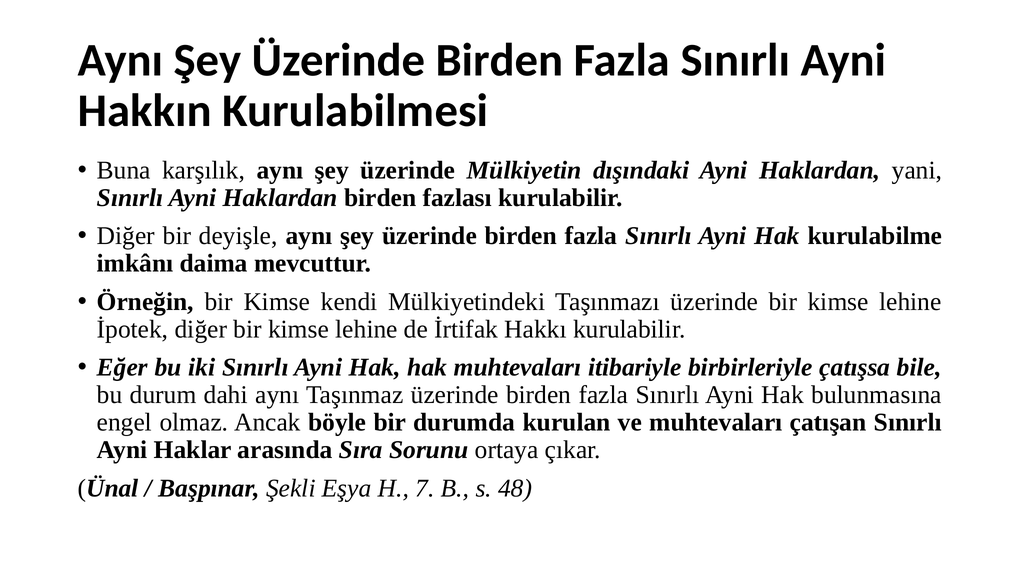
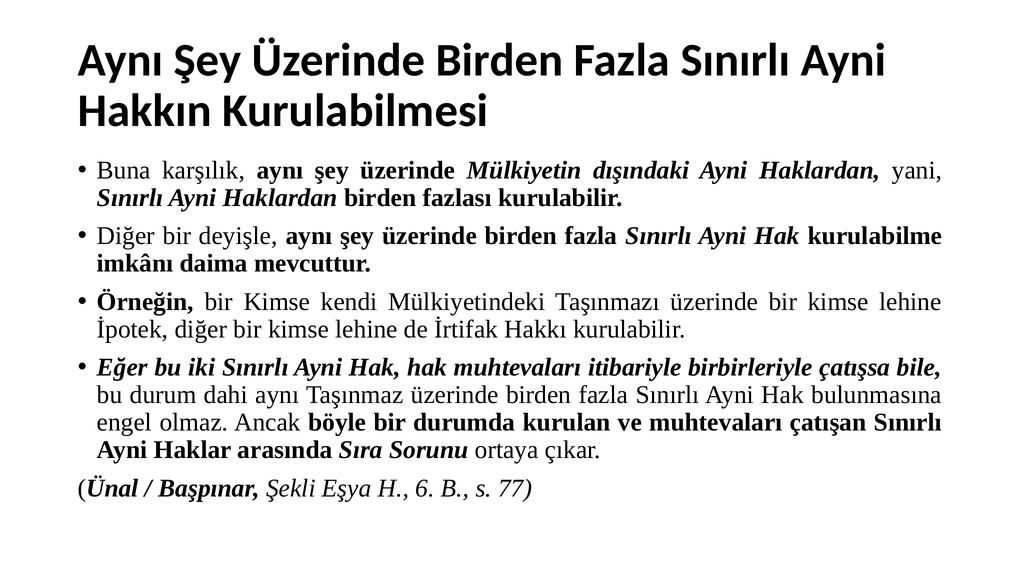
7: 7 -> 6 (425, 488)
48: 48 -> 77 (515, 488)
